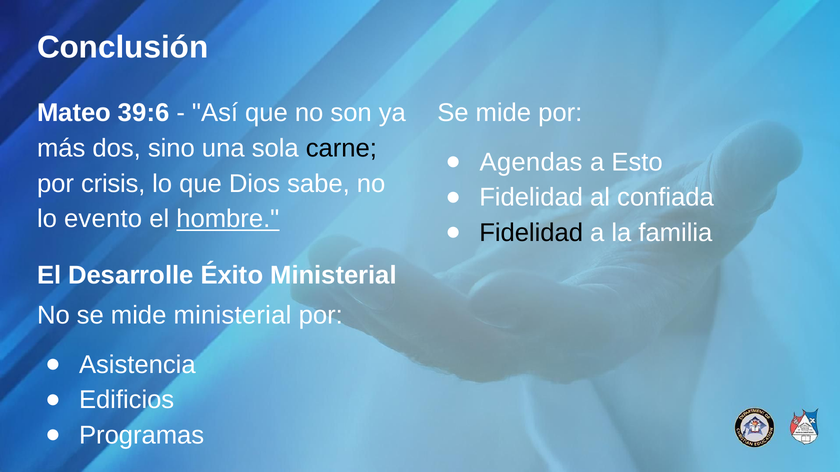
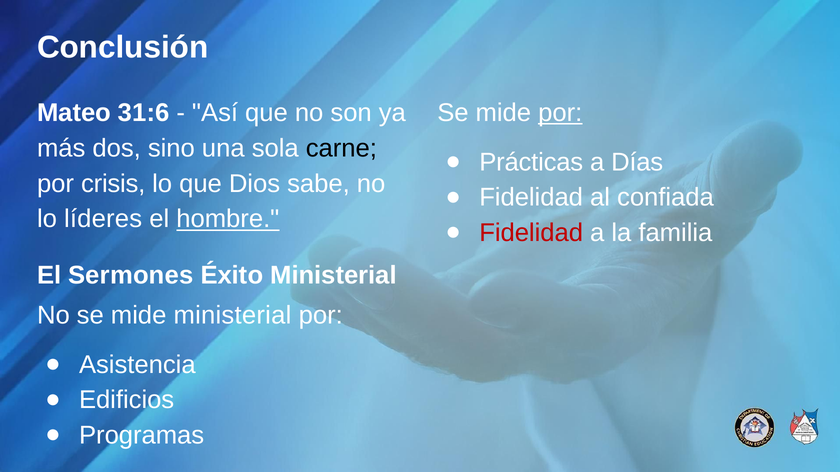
39:6: 39:6 -> 31:6 (144, 113)
por underline: none -> present (560, 113)
Agendas: Agendas -> Prácticas (531, 162)
Esto: Esto -> Días (637, 162)
evento: evento -> líderes (103, 219)
Fidelidad colour: black -> red (531, 233)
Desarrolle: Desarrolle -> Sermones (131, 276)
